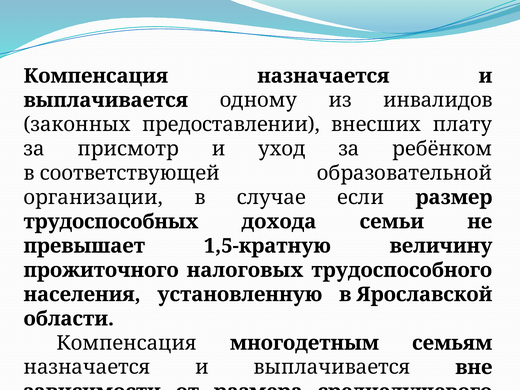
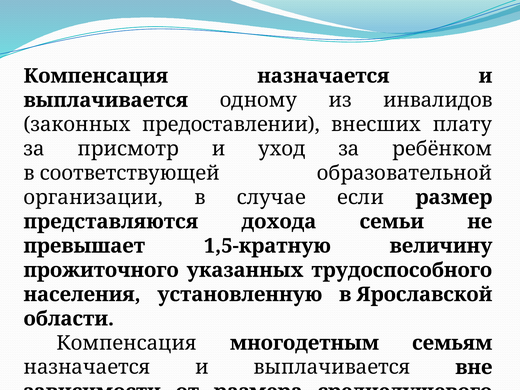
трудоспособных: трудоспособных -> представляются (111, 222)
налоговых: налоговых -> указанных (245, 270)
